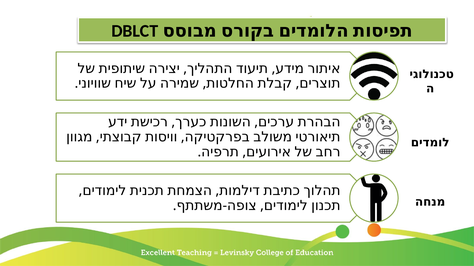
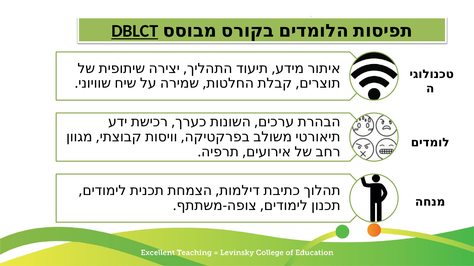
DBLCT underline: none -> present (135, 31)
